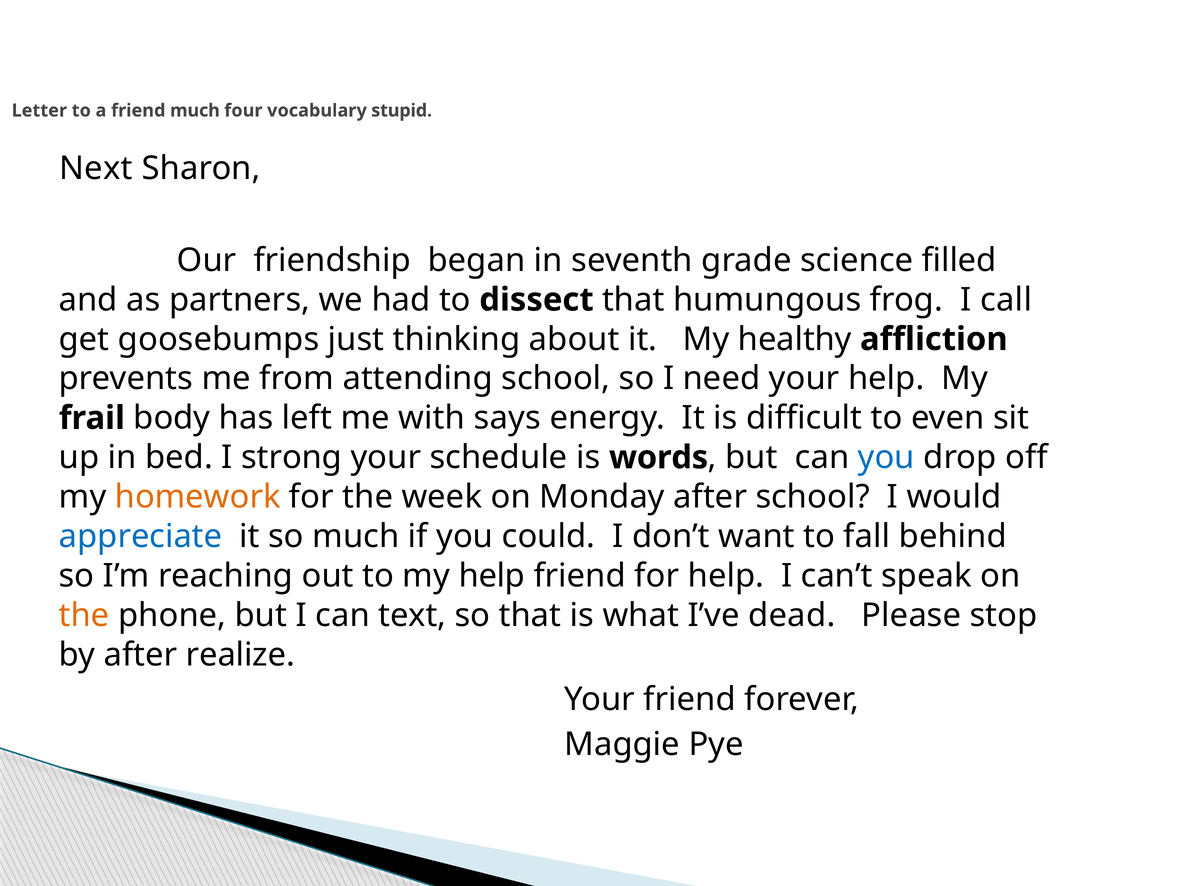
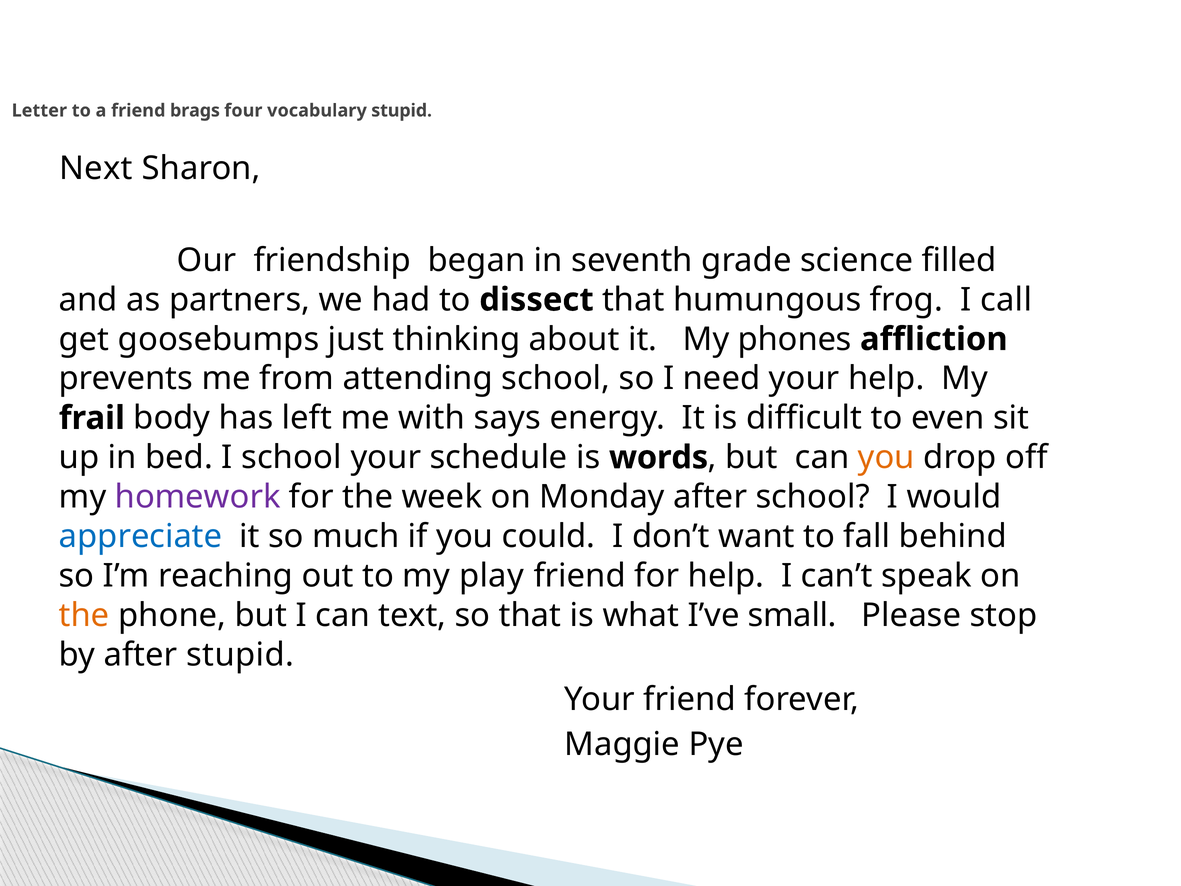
friend much: much -> brags (195, 111)
healthy: healthy -> phones (795, 339)
I strong: strong -> school (292, 457)
you colour: blue -> orange (886, 457)
homework colour: orange -> purple (198, 497)
my help: help -> play (492, 576)
dead: dead -> small (792, 615)
after realize: realize -> stupid (240, 655)
